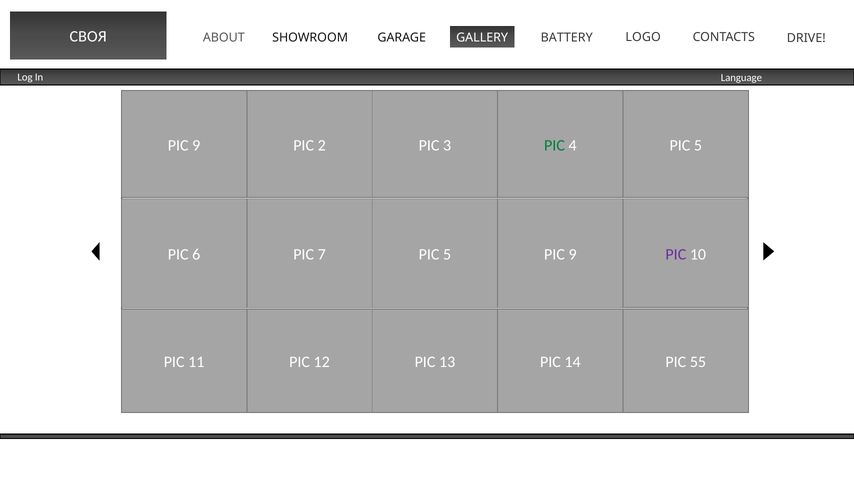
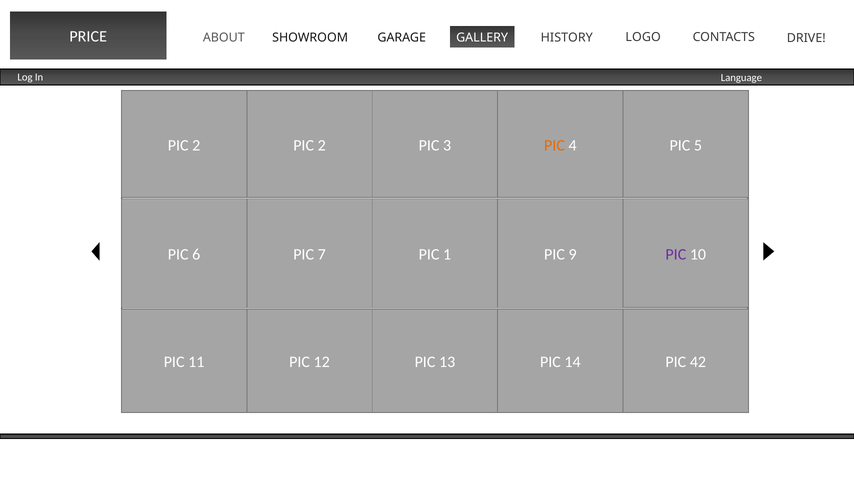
СВОЯ: СВОЯ -> PRICE (88, 37)
BATTERY: BATTERY -> HISTORY (567, 37)
9: 9 -> 2 (196, 145)
PIC colour: green -> orange (555, 145)
5: 5 -> 1 (447, 255)
55: 55 -> 42 (698, 362)
